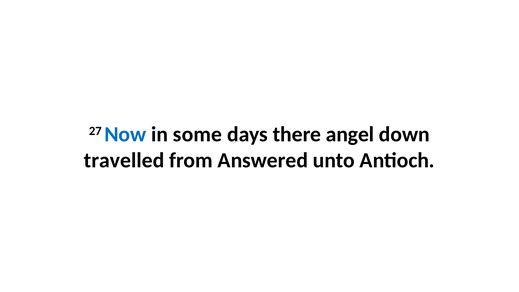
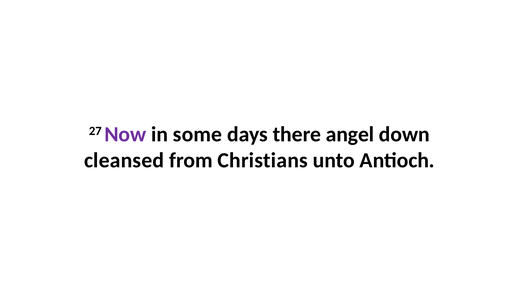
Now colour: blue -> purple (125, 134)
travelled: travelled -> cleansed (124, 160)
Answered: Answered -> Christians (263, 160)
